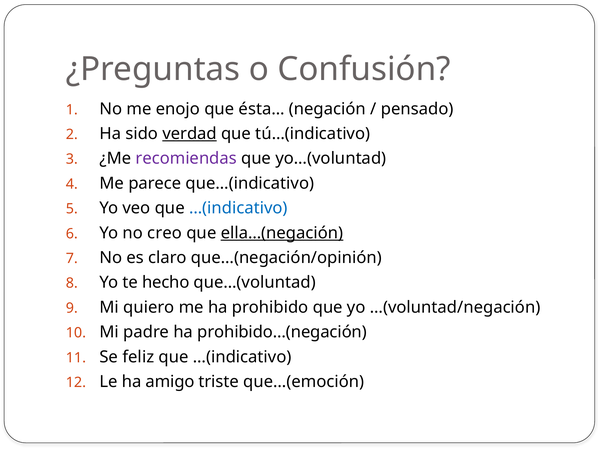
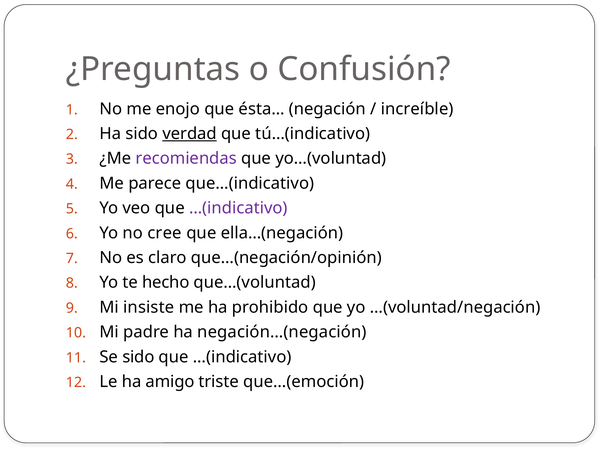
pensado: pensado -> increíble (417, 109)
…(indicativo colour: blue -> purple (238, 208)
creo: creo -> cree (165, 233)
ella…(negación underline: present -> none (282, 233)
quiero: quiero -> insiste (149, 307)
prohibido…(negación: prohibido…(negación -> negación…(negación (282, 332)
Se feliz: feliz -> sido (138, 357)
